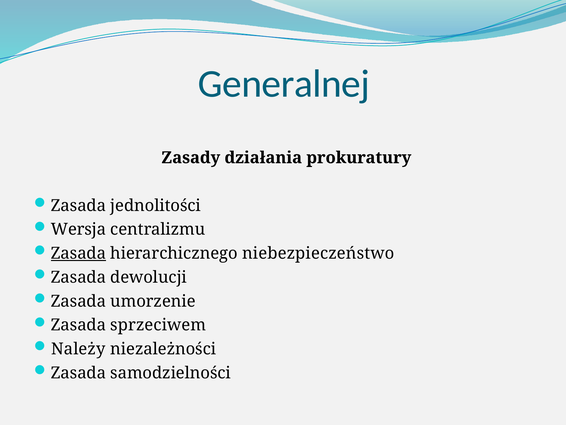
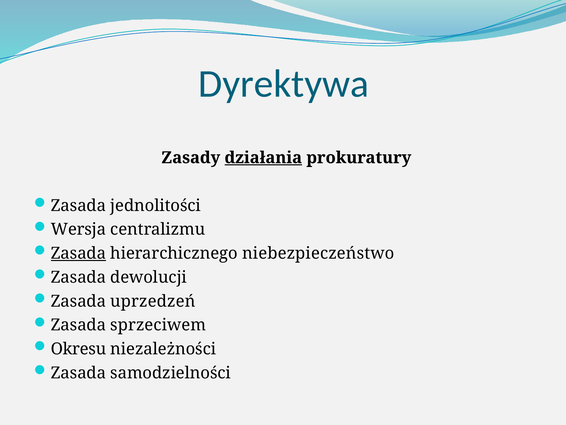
Generalnej: Generalnej -> Dyrektywa (284, 84)
działania underline: none -> present (263, 158)
umorzenie: umorzenie -> uprzedzeń (153, 301)
Należy: Należy -> Okresu (79, 349)
